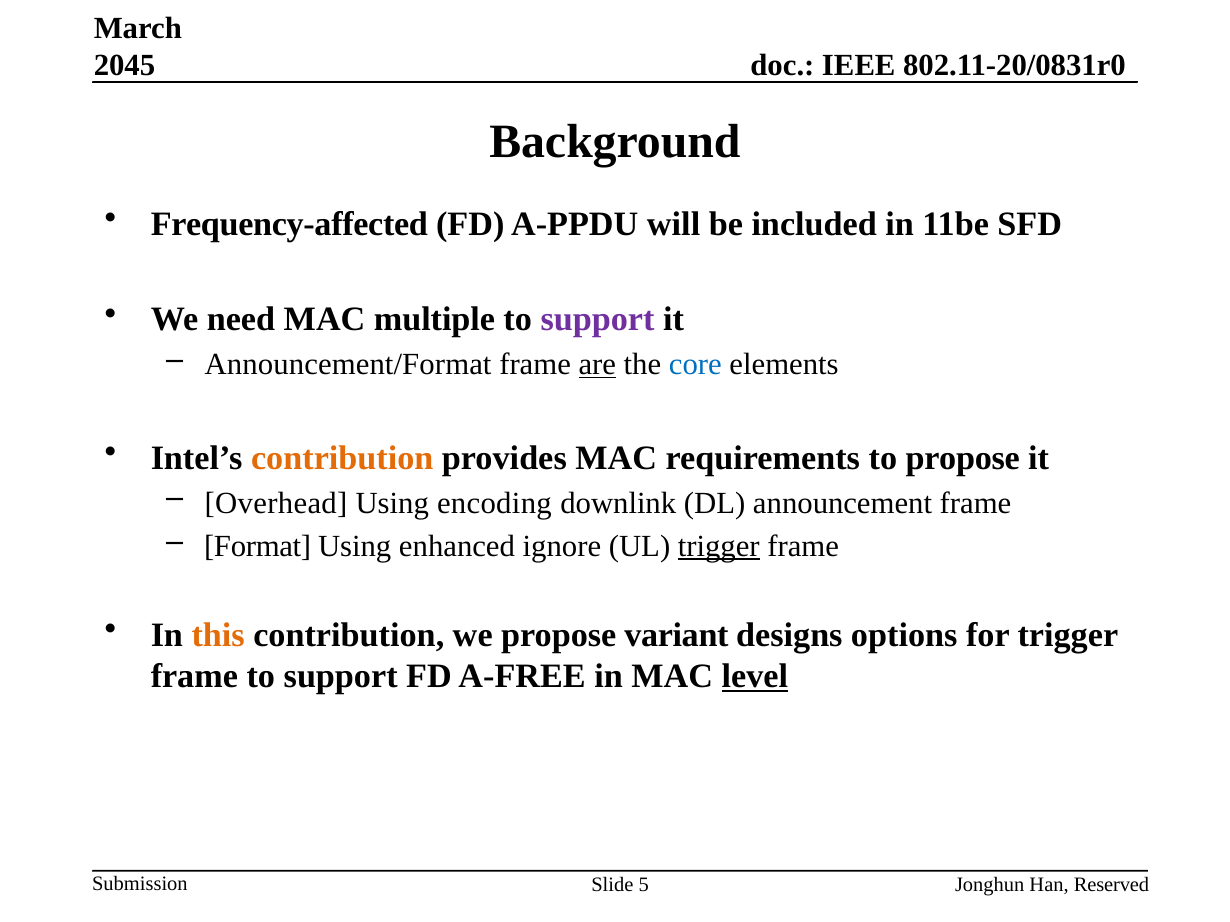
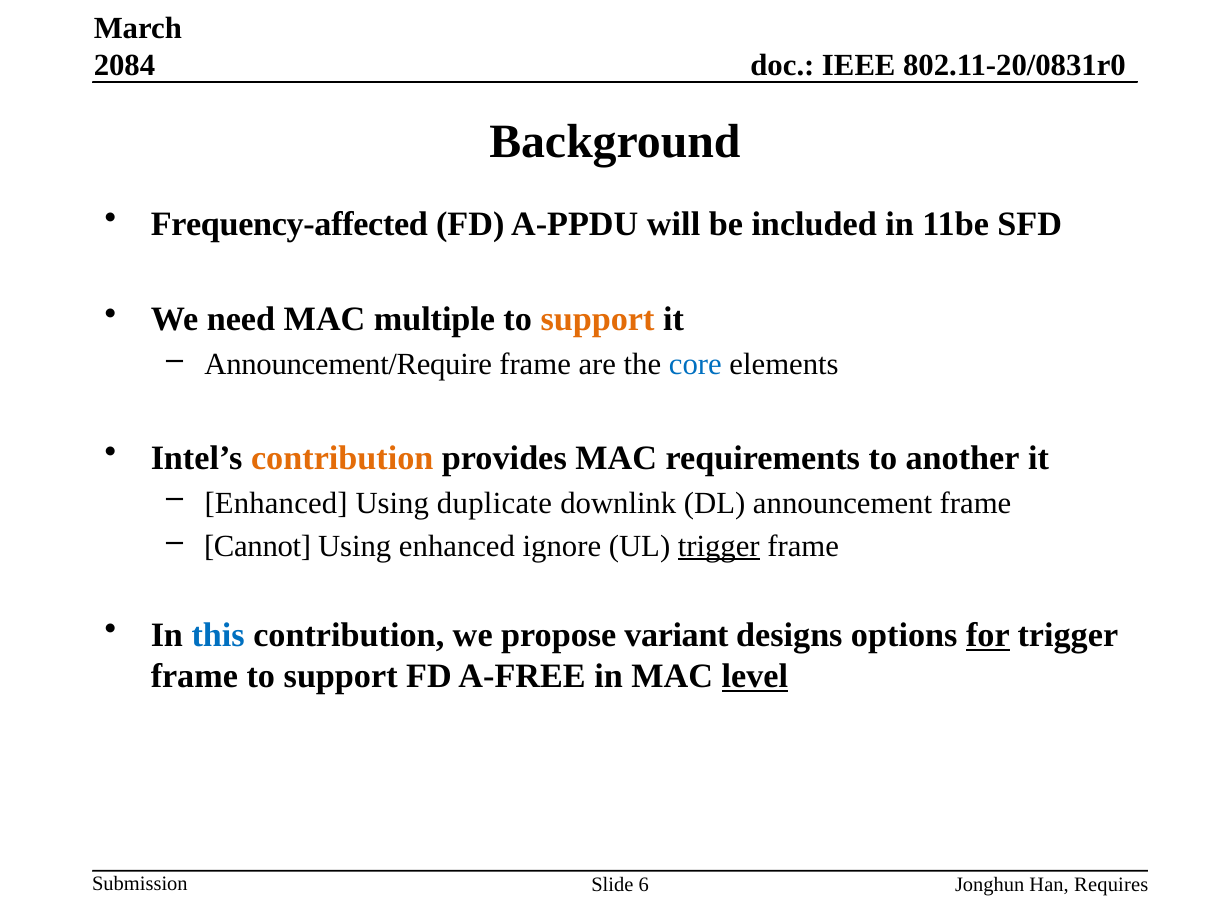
2045: 2045 -> 2084 (124, 66)
support colour: purple -> orange (598, 320)
Announcement/Format: Announcement/Format -> Announcement/Require (348, 364)
are underline: present -> none (597, 364)
to propose: propose -> another (963, 458)
Overhead: Overhead -> Enhanced (276, 503)
encoding: encoding -> duplicate (494, 503)
Format: Format -> Cannot (258, 546)
this colour: orange -> blue (218, 635)
for underline: none -> present (988, 635)
5: 5 -> 6 (644, 885)
Reserved: Reserved -> Requires (1111, 885)
